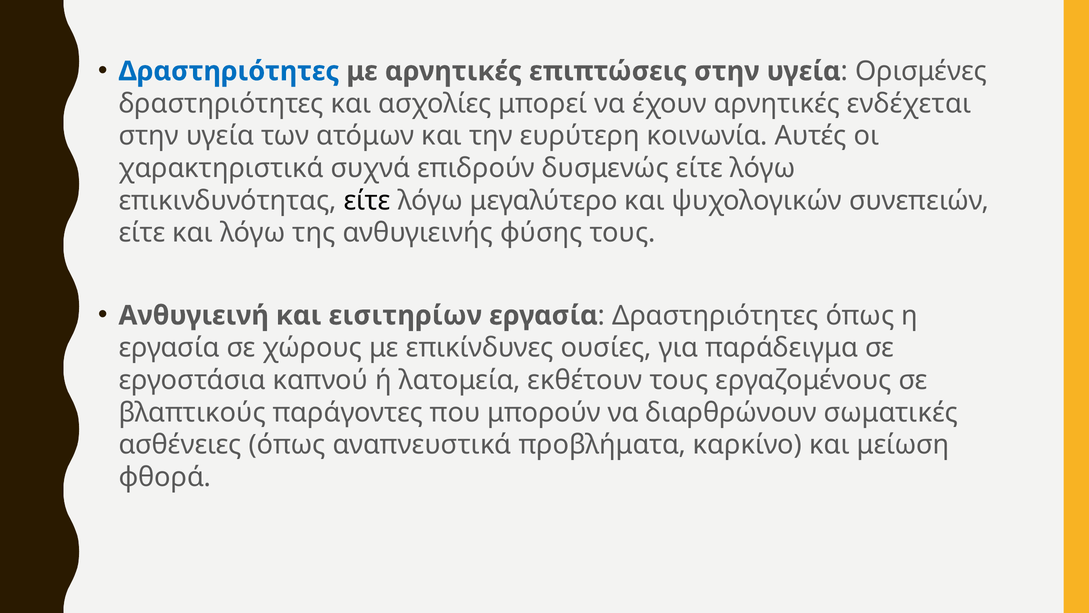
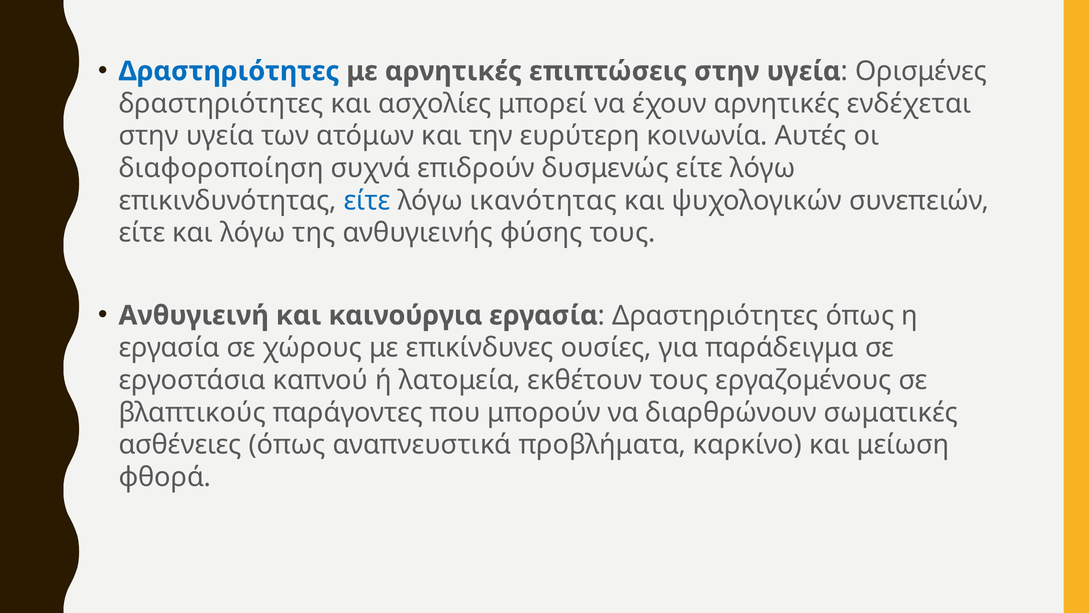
χαρακτηριστικά: χαρακτηριστικά -> διαφοροποίηση (221, 168)
είτε colour: black -> blue (367, 200)
μεγαλύτερο: μεγαλύτερο -> ικανότητας (543, 200)
εισιτηρίων: εισιτηρίων -> καινούργια (405, 315)
